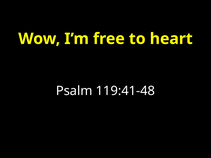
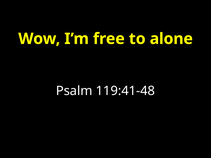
heart: heart -> alone (171, 39)
